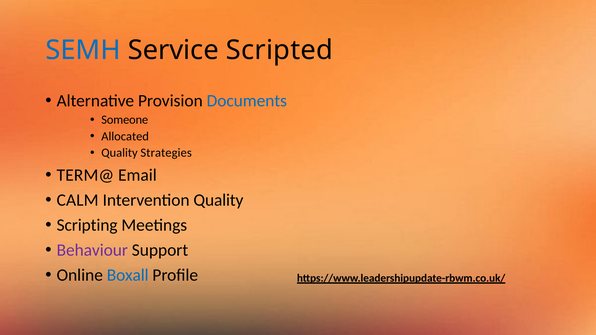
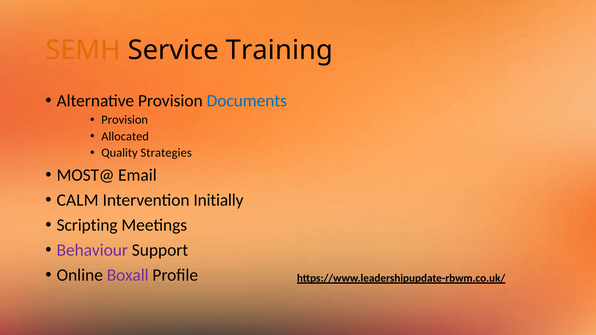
SEMH colour: blue -> orange (83, 50)
Scripted: Scripted -> Training (279, 50)
Someone: Someone -> Provision (125, 120)
TERM@: TERM@ -> MOST@ (86, 175)
Intervention Quality: Quality -> Initially (218, 200)
Boxall colour: blue -> purple (128, 275)
